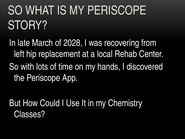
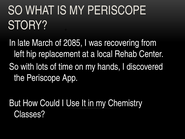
2028: 2028 -> 2085 (73, 43)
